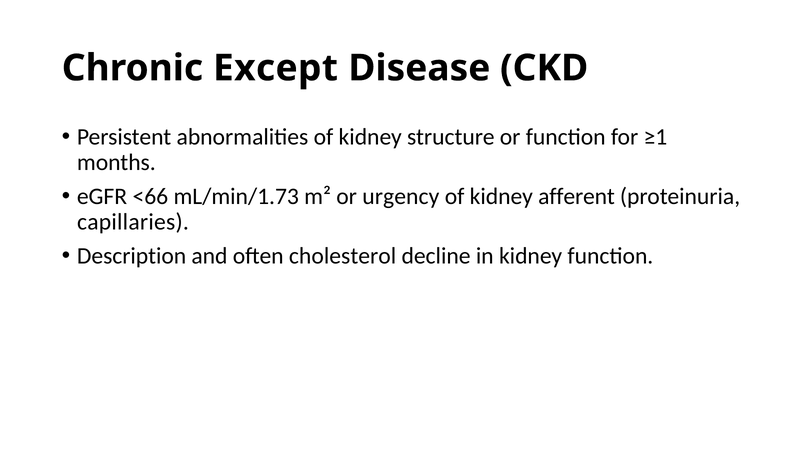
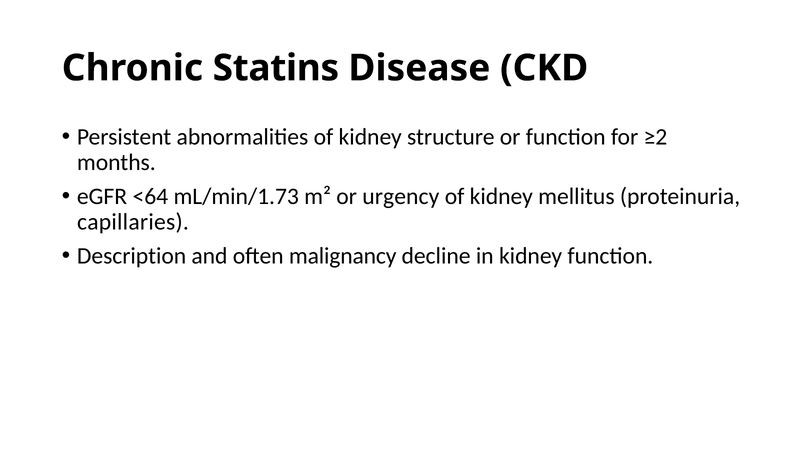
Except: Except -> Statins (276, 68)
≥1: ≥1 -> ≥2 (655, 137)
<66: <66 -> <64 (150, 196)
afferent: afferent -> mellitus (576, 196)
cholesterol: cholesterol -> malignancy (343, 256)
